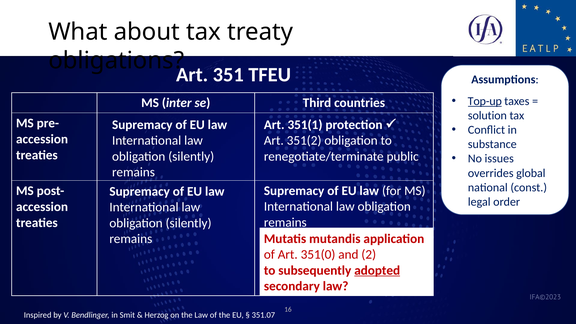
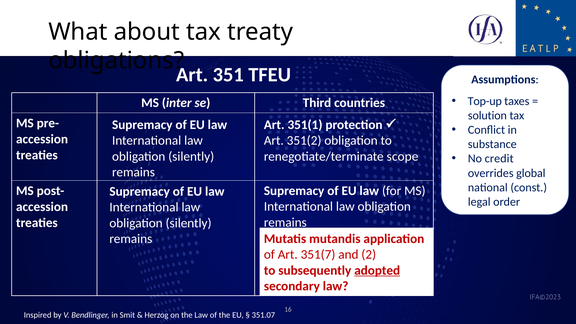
Top-up underline: present -> none (485, 101)
public: public -> scope (403, 156)
issues: issues -> credit (499, 159)
351(0: 351(0 -> 351(7 (318, 255)
